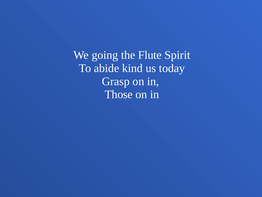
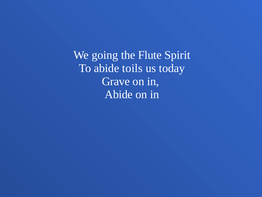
kind: kind -> toils (132, 68)
Grasp: Grasp -> Grave (116, 81)
Those: Those -> Abide (119, 94)
